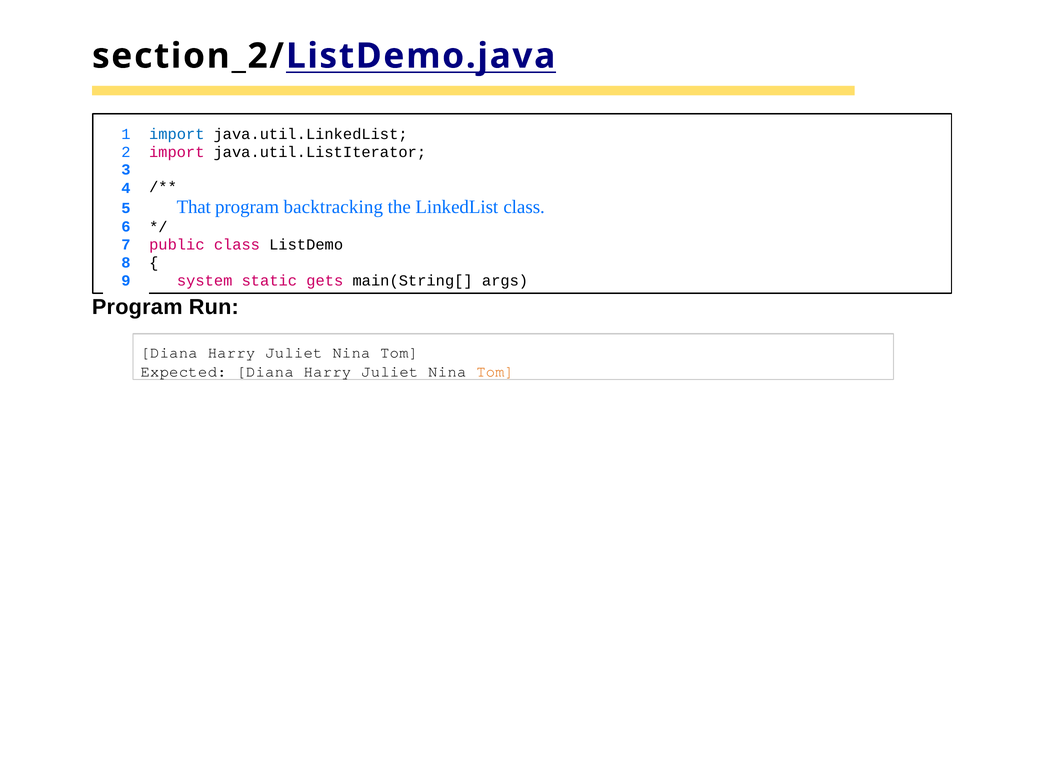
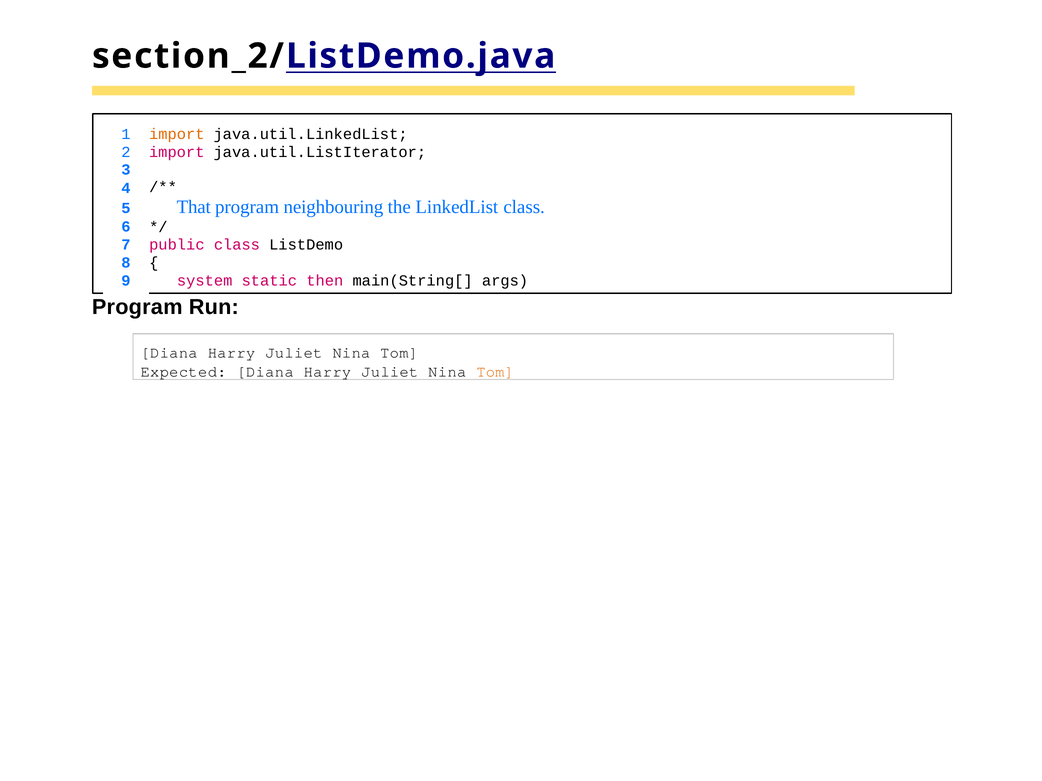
import colour: blue -> orange (177, 134)
backtracking: backtracking -> neighbouring (333, 207)
gets: gets -> then (325, 281)
